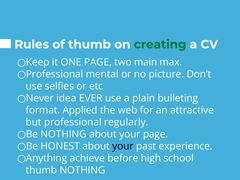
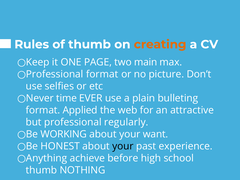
creating colour: green -> orange (160, 44)
Professional mental: mental -> format (102, 74)
idea: idea -> time (67, 98)
Be NOTHING: NOTHING -> WORKING (64, 134)
your page: page -> want (156, 134)
